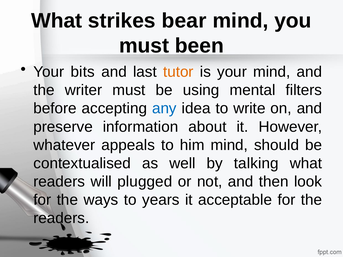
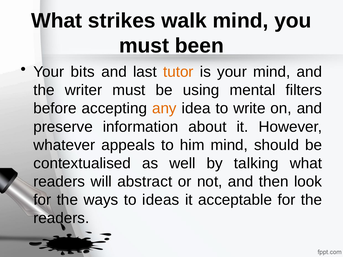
bear: bear -> walk (184, 21)
any colour: blue -> orange (164, 109)
plugged: plugged -> abstract (145, 182)
years: years -> ideas (161, 200)
